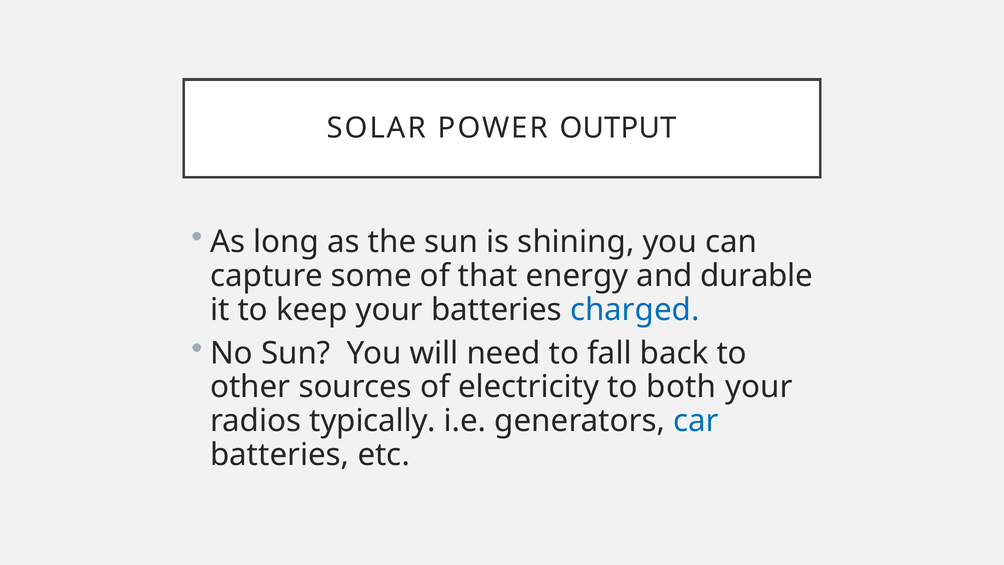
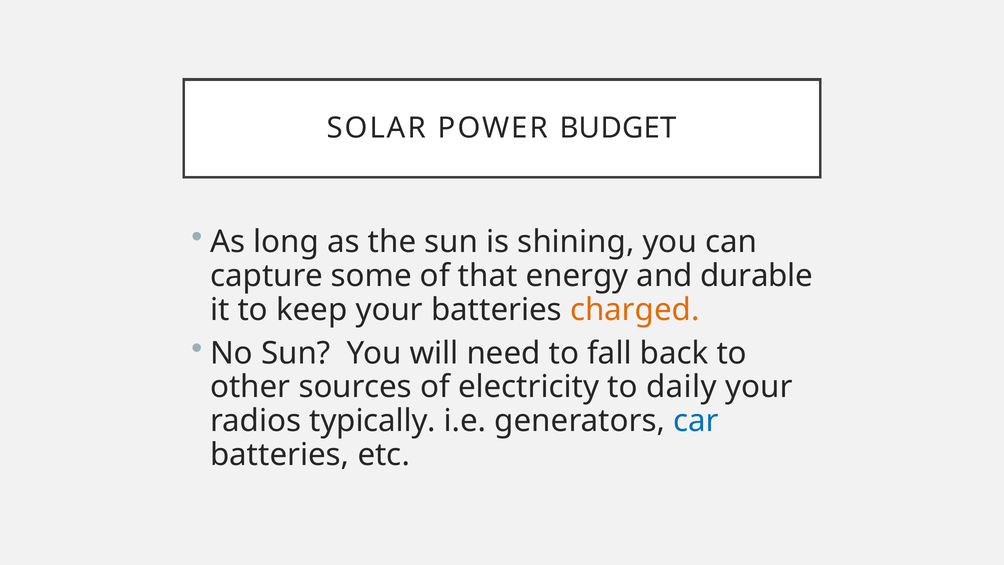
OUTPUT: OUTPUT -> BUDGET (618, 128)
charged colour: blue -> orange (635, 310)
both: both -> daily (681, 387)
